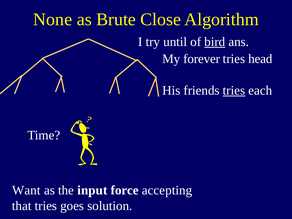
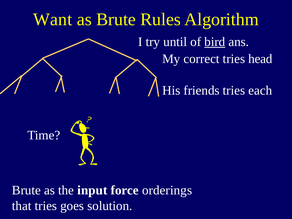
None: None -> Want (53, 19)
Close: Close -> Rules (161, 19)
forever: forever -> correct (202, 59)
tries underline: present -> none (234, 90)
Want: Want -> Brute (26, 190)
accepting: accepting -> orderings (167, 190)
